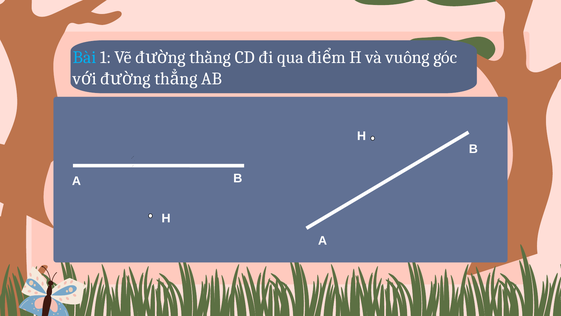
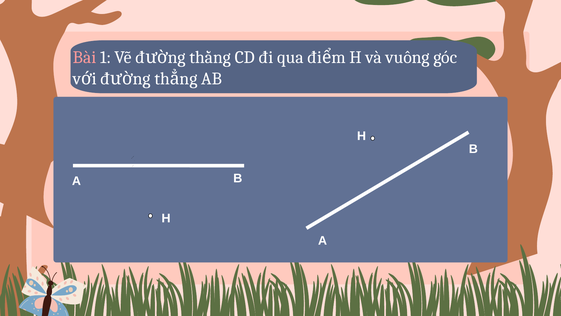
Bài colour: light blue -> pink (85, 57)
